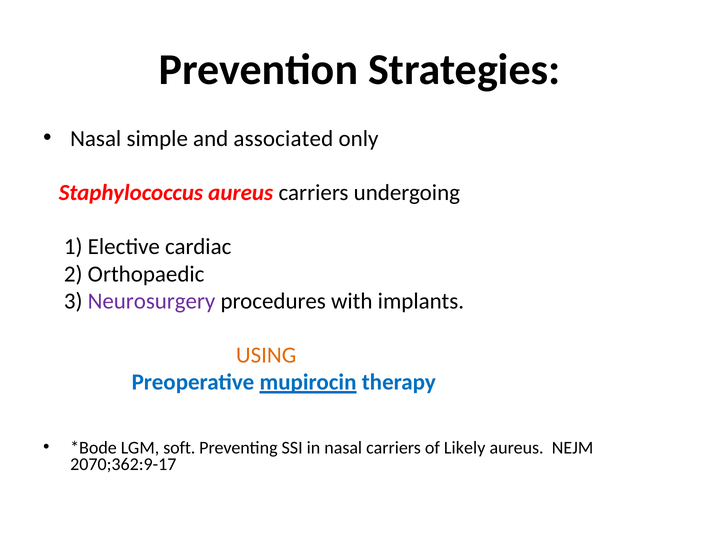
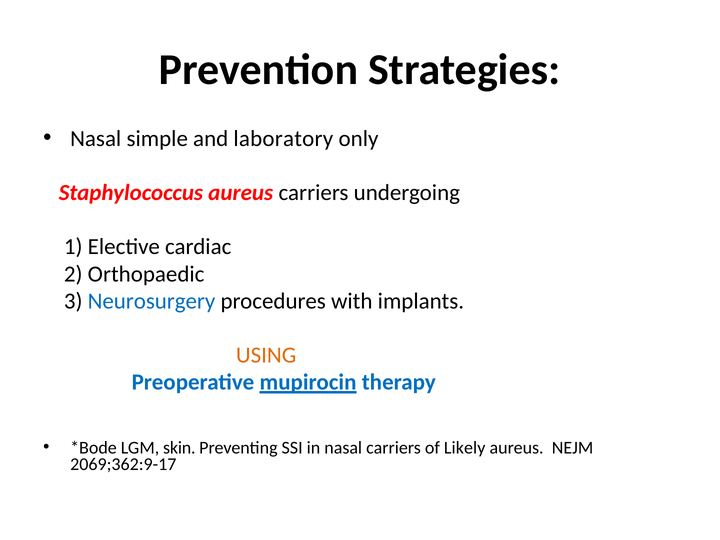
associated: associated -> laboratory (283, 139)
Neurosurgery colour: purple -> blue (151, 301)
soft: soft -> skin (179, 448)
2070;362:9-17: 2070;362:9-17 -> 2069;362:9-17 (123, 464)
